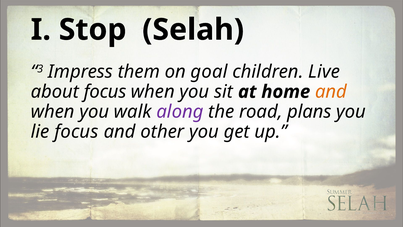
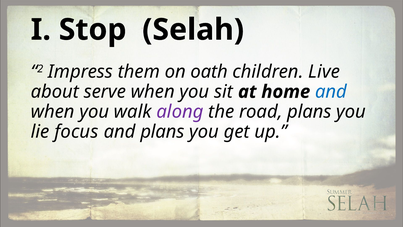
3: 3 -> 2 (40, 69)
goal: goal -> oath (209, 72)
about focus: focus -> serve (105, 92)
and colour: orange -> blue (331, 92)
and other: other -> plans (162, 132)
